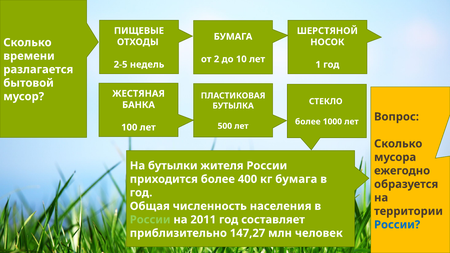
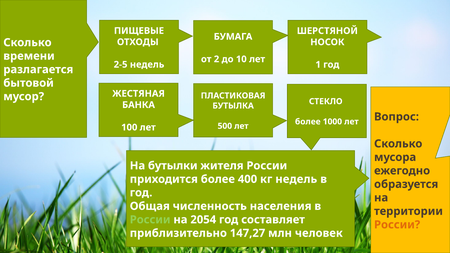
кг бумага: бумага -> недель (296, 179)
2011: 2011 -> 2054 (203, 220)
России colour: blue -> orange (397, 225)
